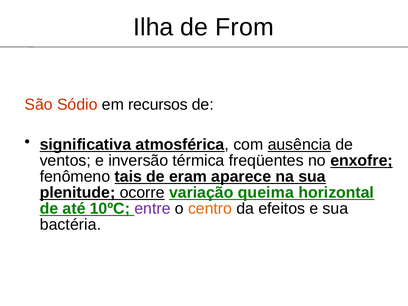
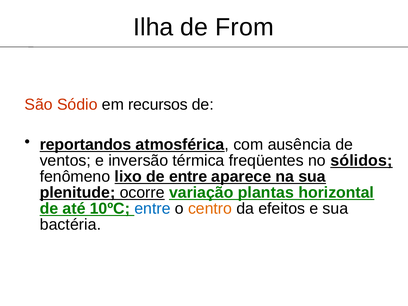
significativa: significativa -> reportandos (86, 145)
ausência underline: present -> none (299, 145)
enxofre: enxofre -> sólidos (361, 161)
tais: tais -> lixo (128, 177)
de eram: eram -> entre (188, 177)
queima: queima -> plantas (266, 193)
entre colour: purple -> blue (152, 209)
